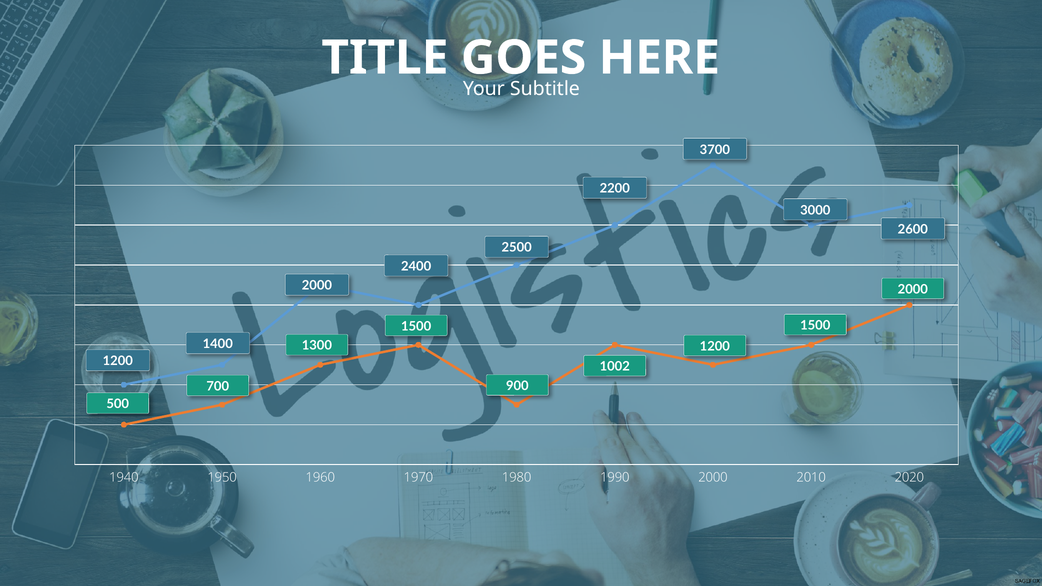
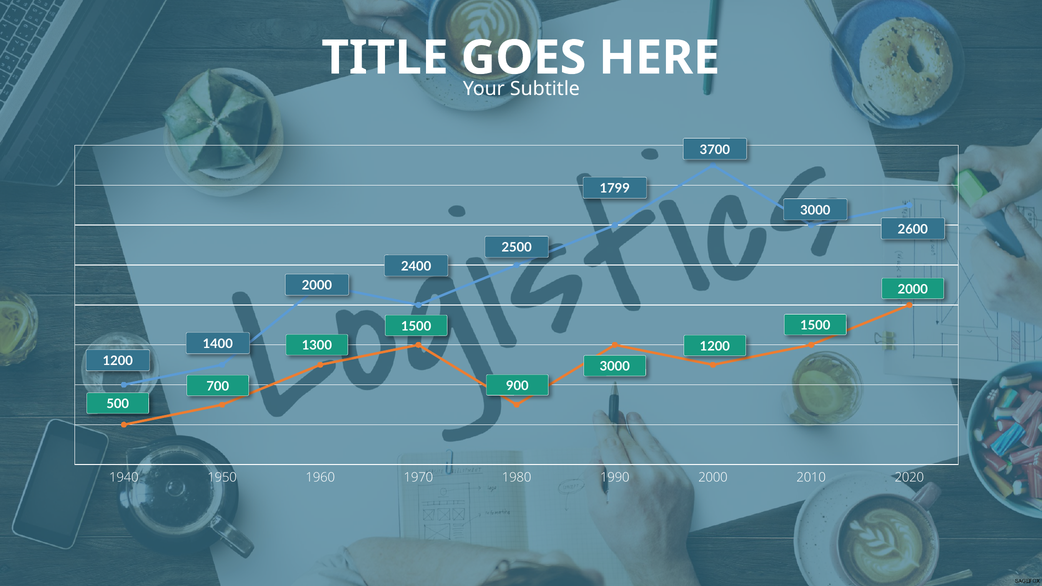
2200: 2200 -> 1799 (615, 189)
1002: 1002 -> 3000 (615, 367)
